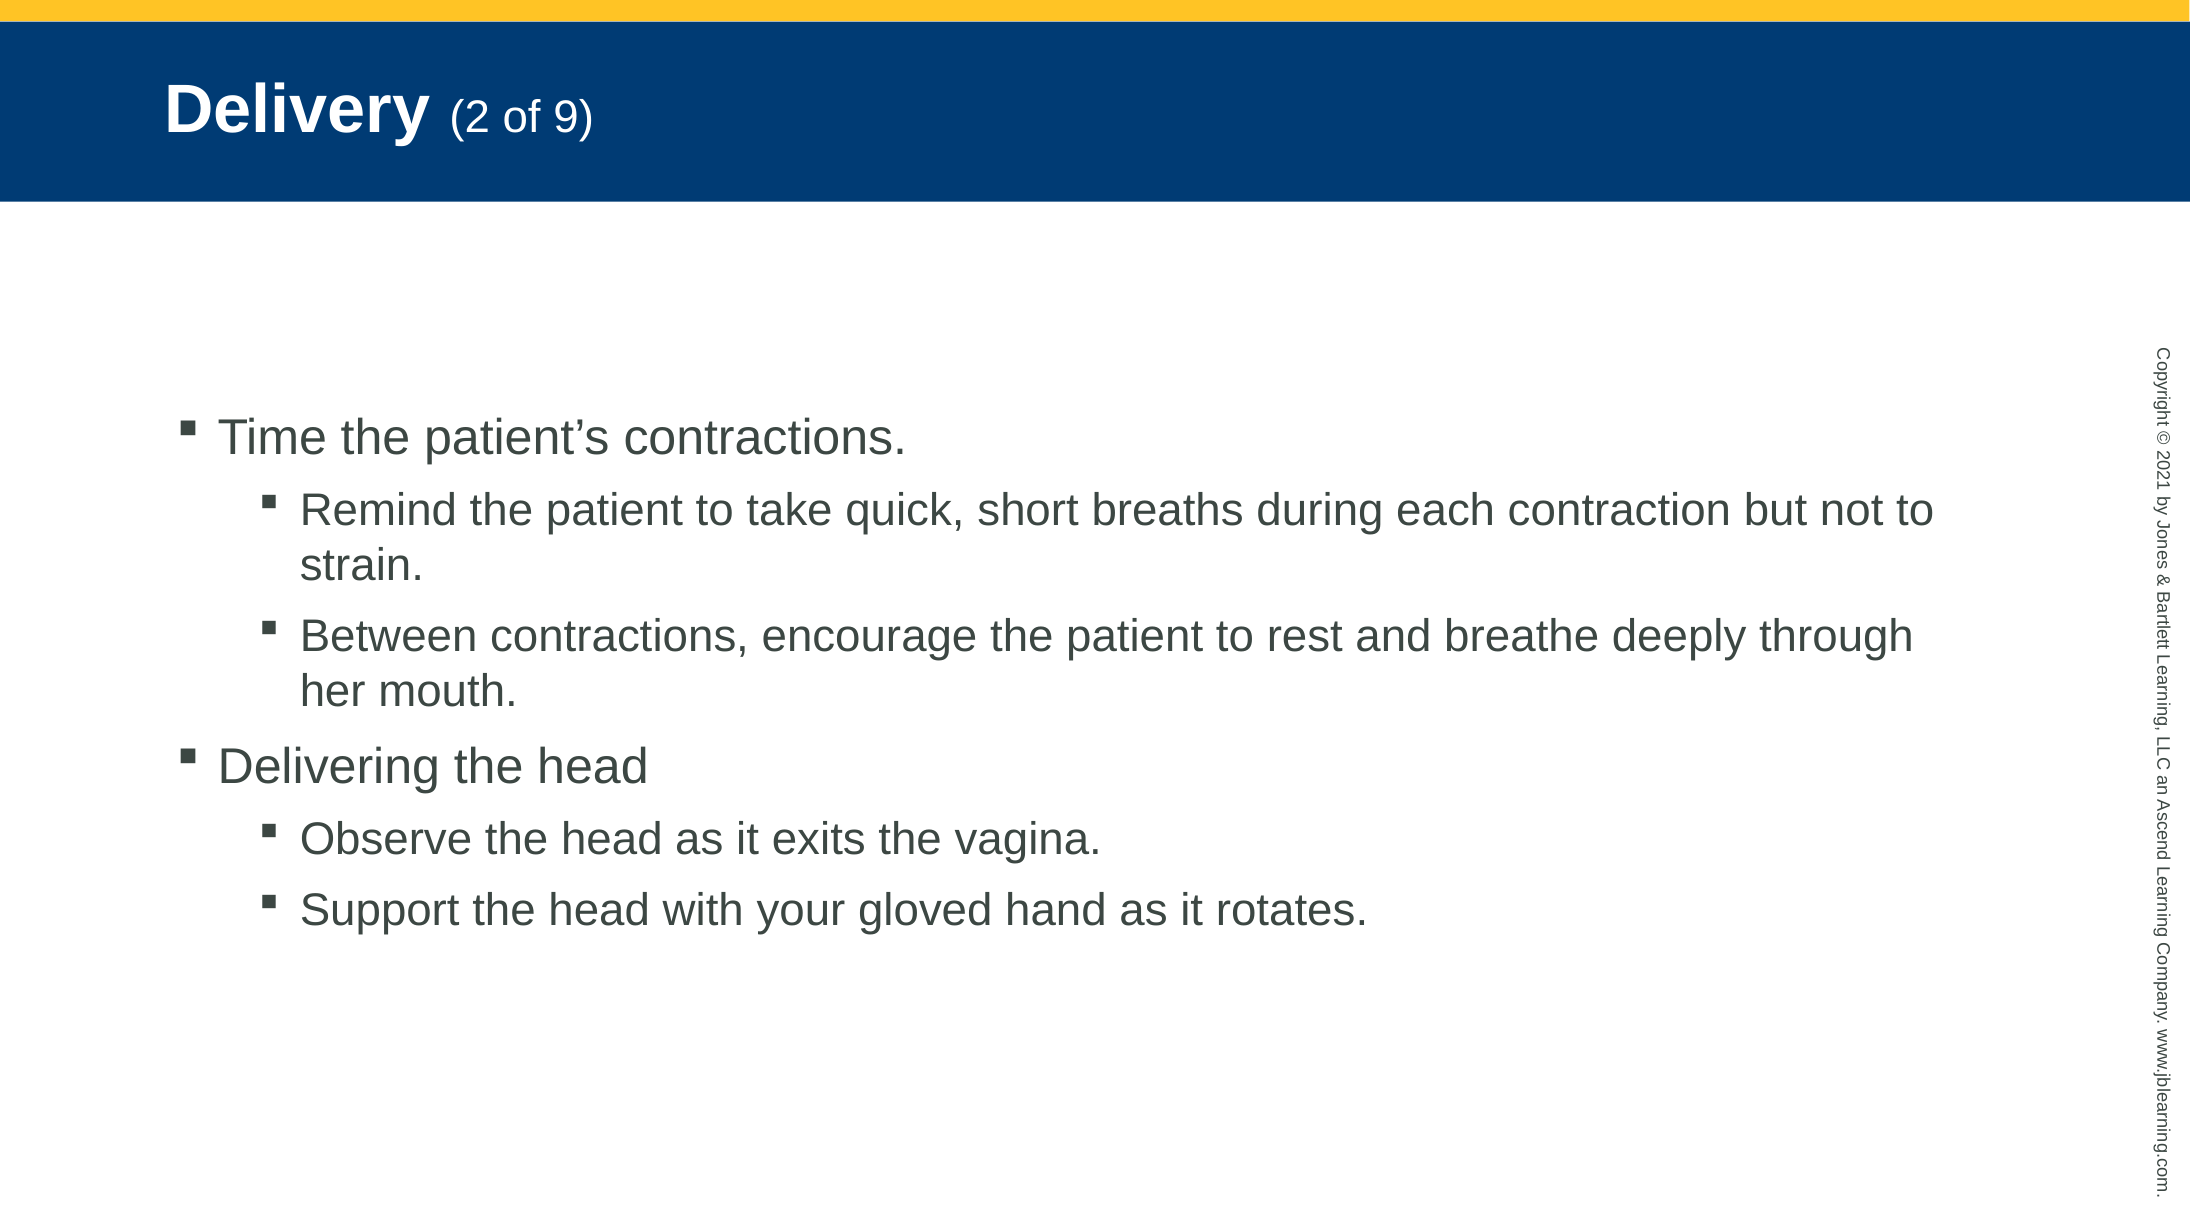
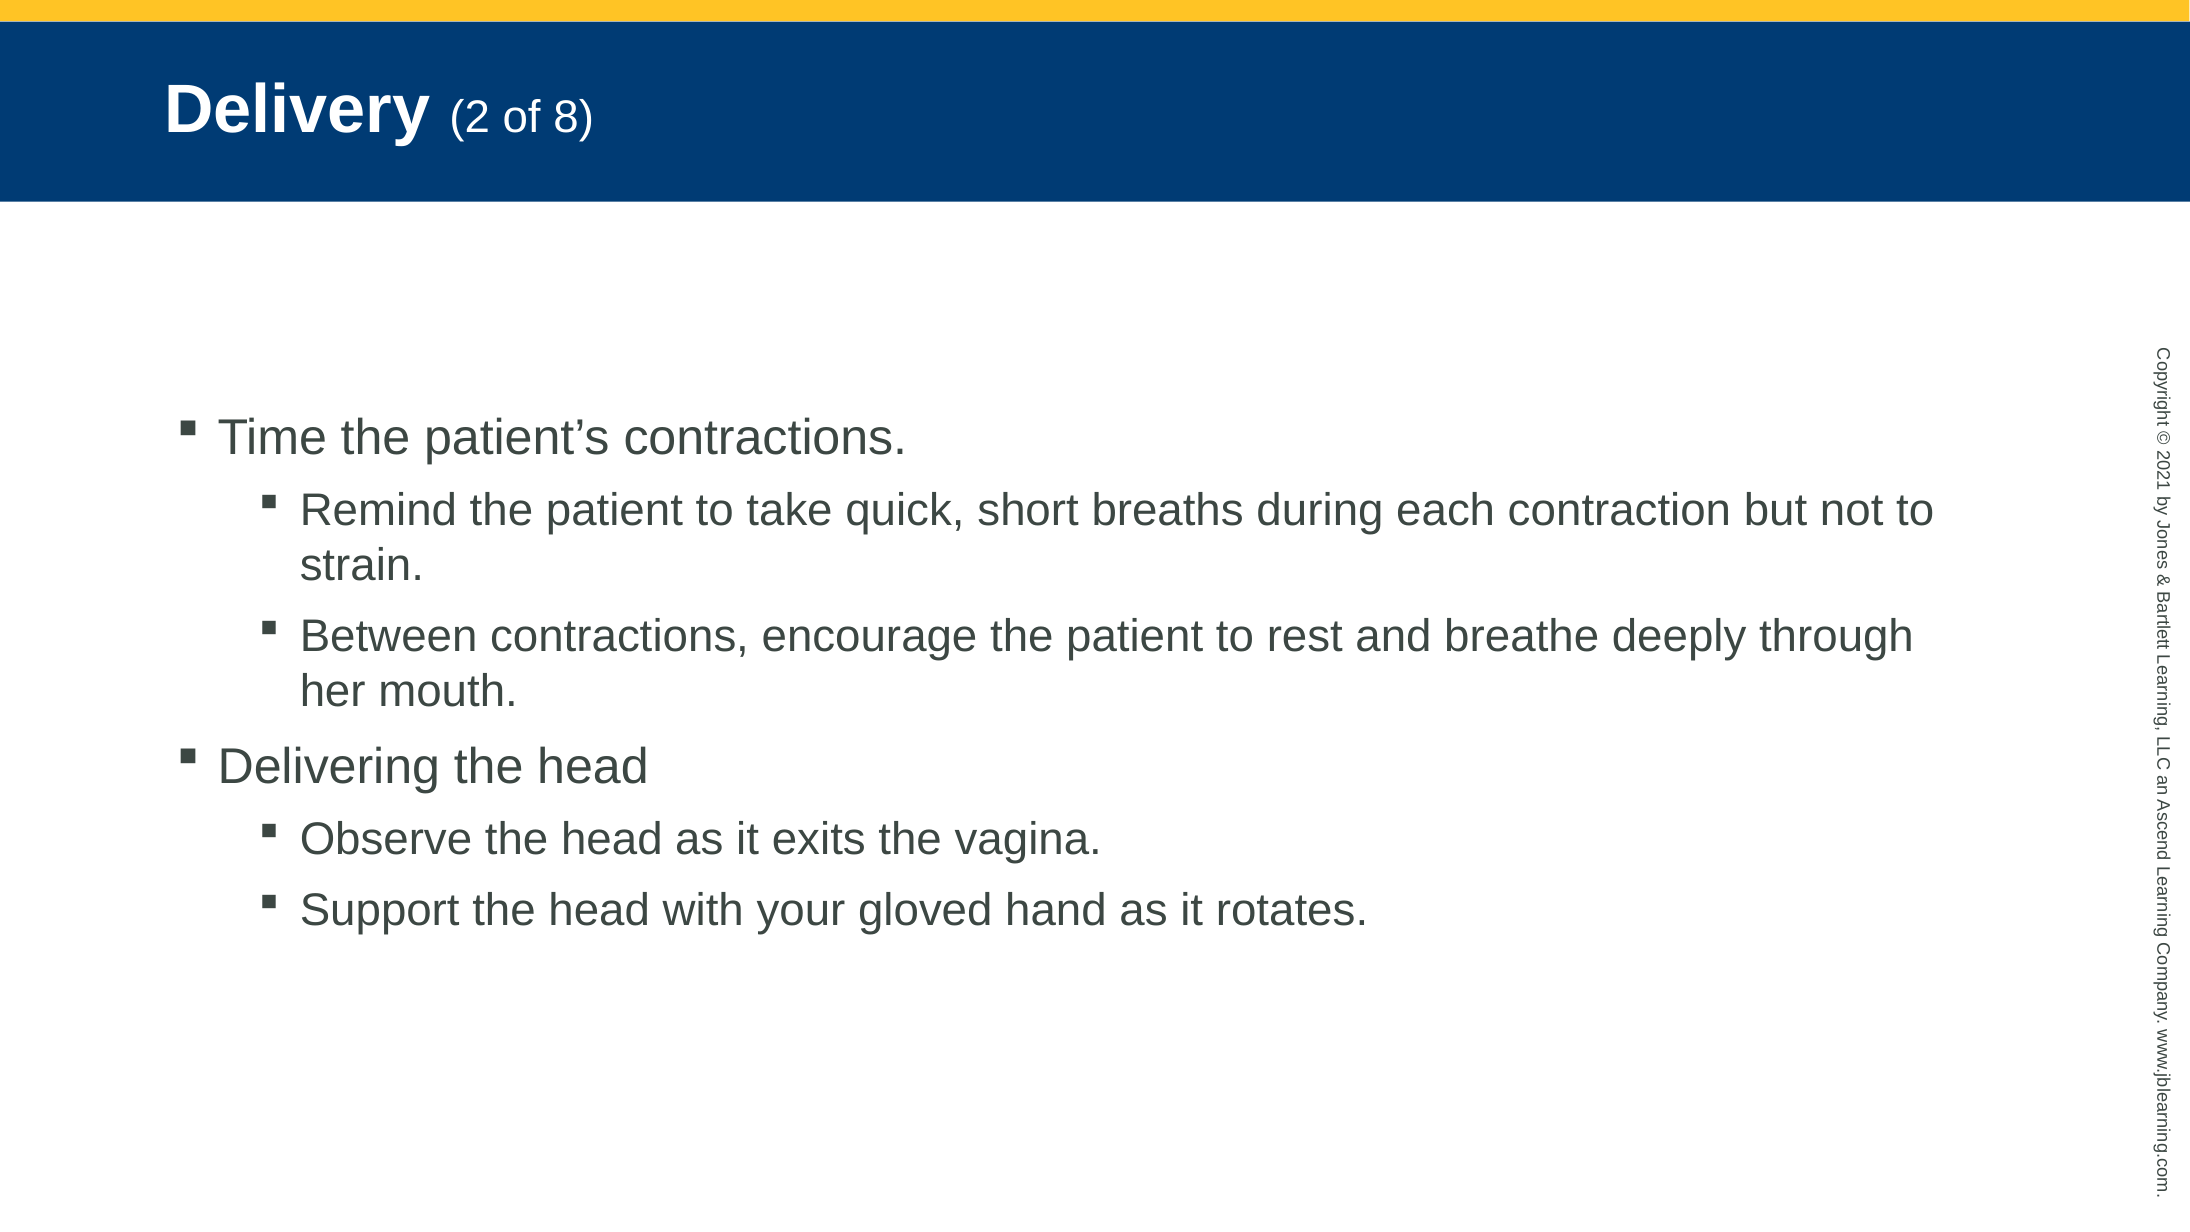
9: 9 -> 8 (574, 118)
